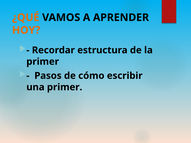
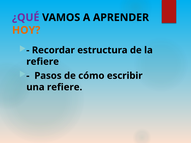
¿QUÉ colour: orange -> purple (26, 18)
primer: primer -> refiere (43, 62)
una primer: primer -> refiere (65, 87)
